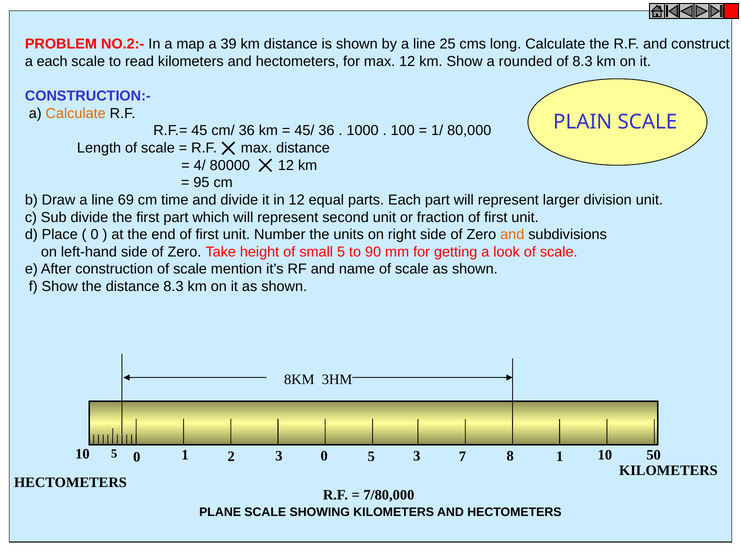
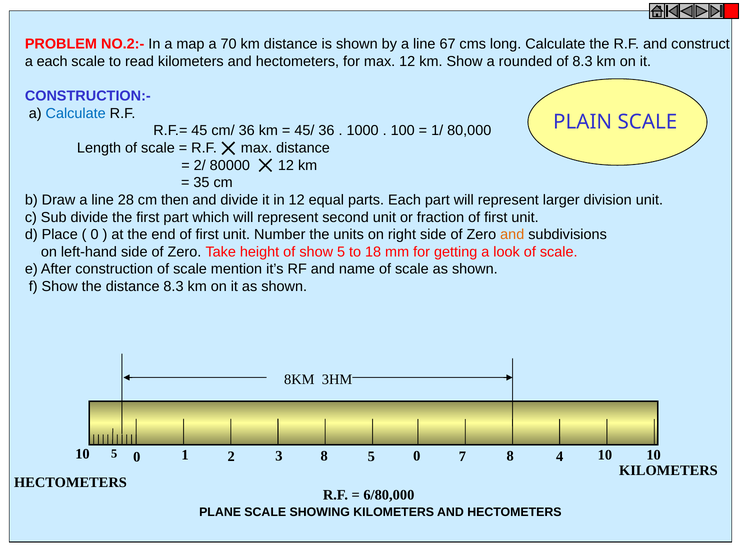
39: 39 -> 70 (229, 44)
25: 25 -> 67 (448, 44)
Calculate colour: orange -> blue (76, 113)
4/: 4/ -> 2/ (200, 165)
95: 95 -> 35 (201, 183)
69: 69 -> 28 (126, 200)
time: time -> then (175, 200)
of small: small -> show (316, 252)
90: 90 -> 18 (373, 252)
3 0: 0 -> 8 (324, 456)
5 3: 3 -> 0 (417, 456)
8 1: 1 -> 4 (560, 456)
50: 50 -> 10 (654, 455)
7/80,000: 7/80,000 -> 6/80,000 (389, 495)
